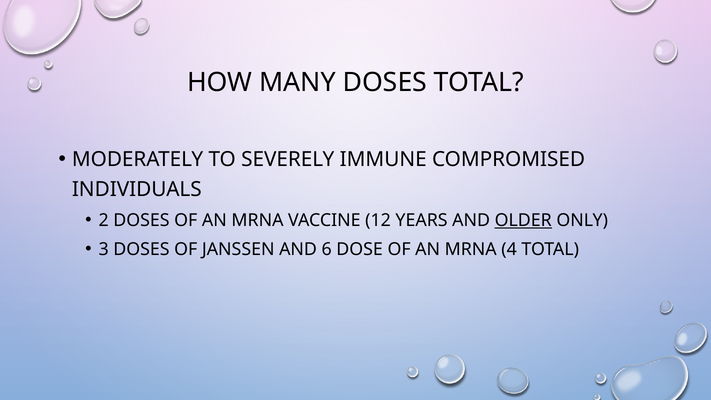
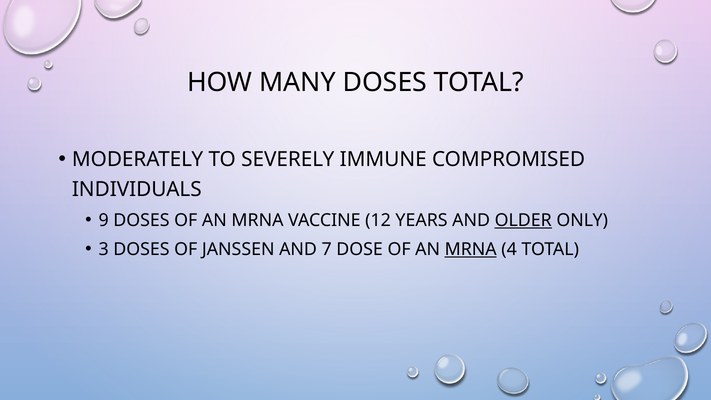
2: 2 -> 9 (104, 220)
6: 6 -> 7 (327, 249)
MRNA underline: none -> present (471, 249)
